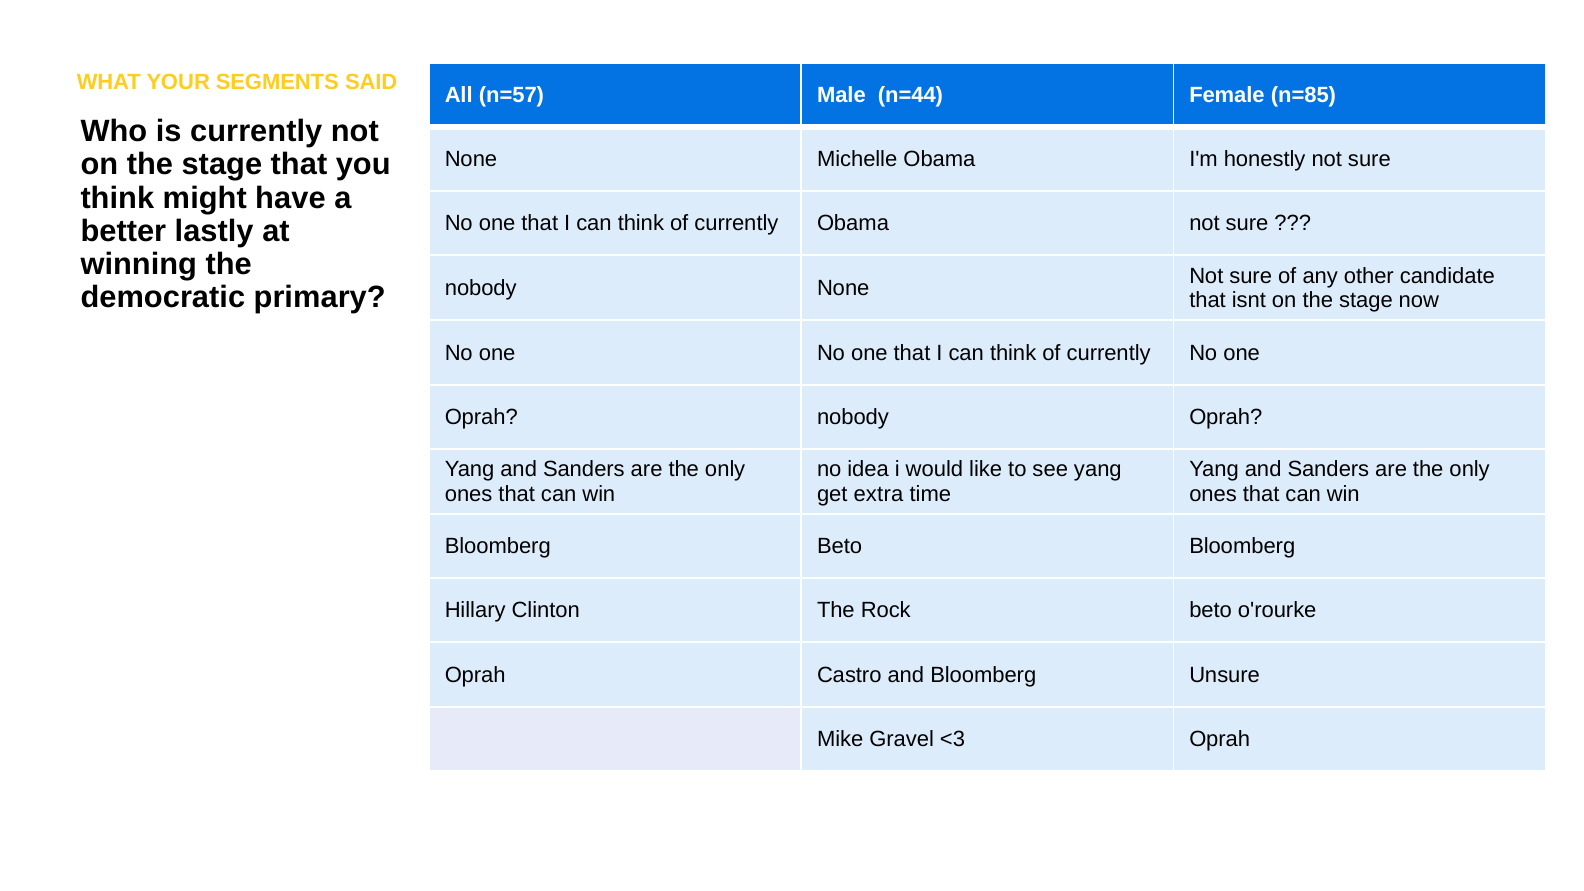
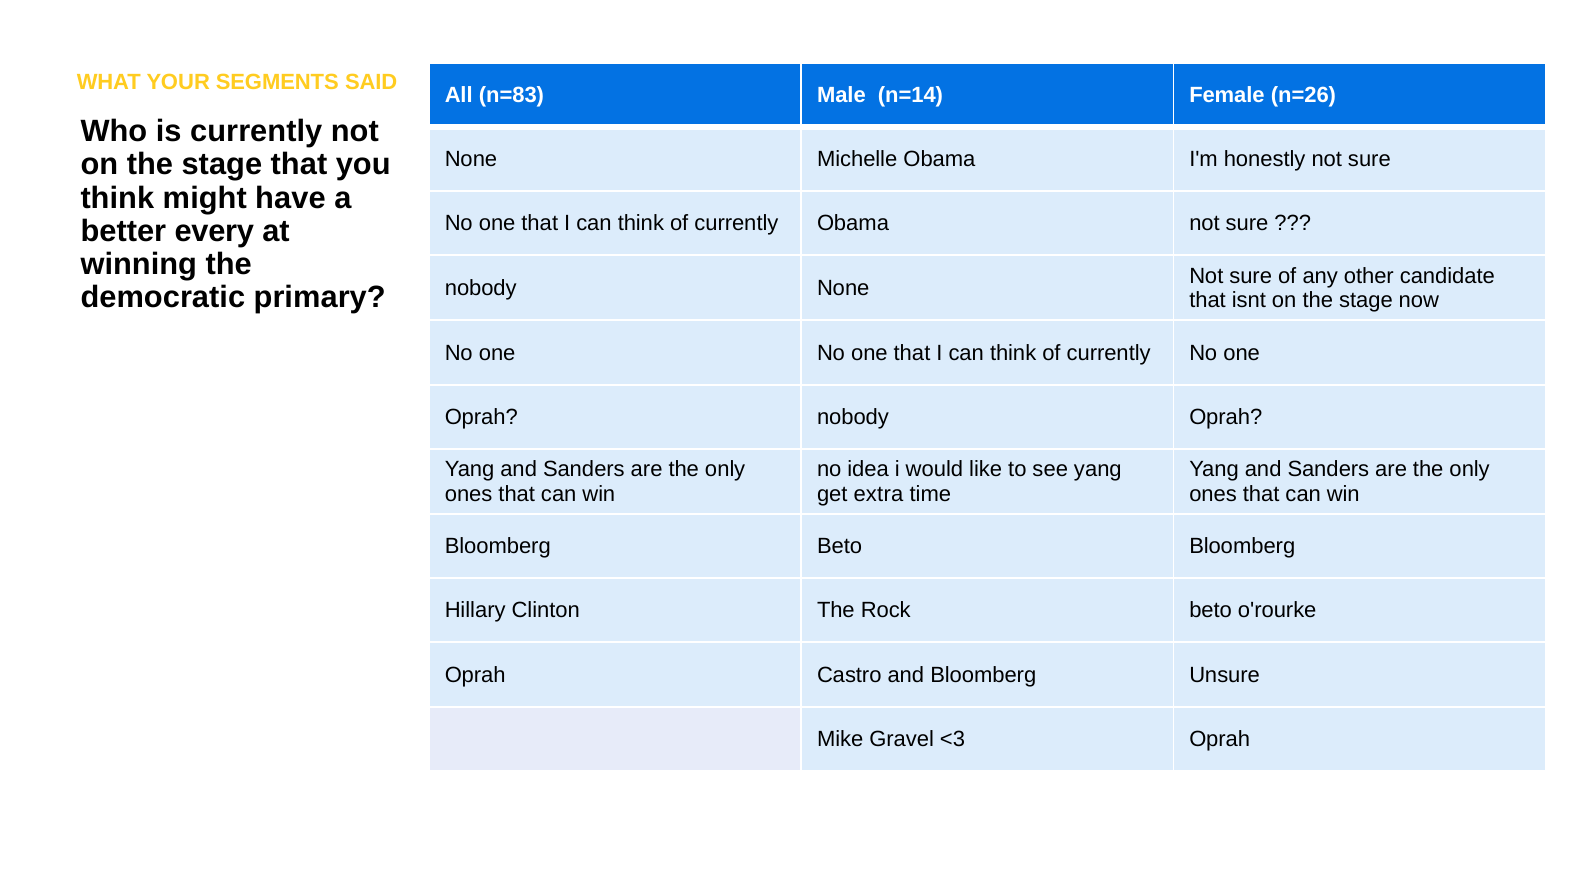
n=57: n=57 -> n=83 (511, 95)
n=44: n=44 -> n=14 (910, 95)
n=85: n=85 -> n=26 (1303, 95)
lastly: lastly -> every (214, 231)
